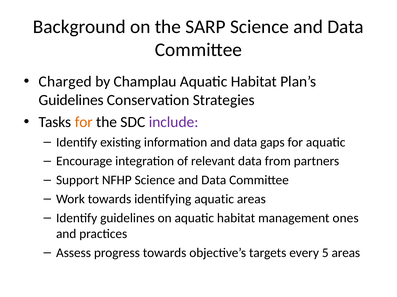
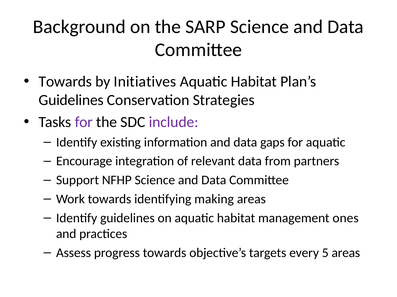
Charged: Charged -> Towards (65, 82)
Champlau: Champlau -> Initiatives (145, 82)
for colour: orange -> purple (84, 122)
identifying aquatic: aquatic -> making (214, 199)
